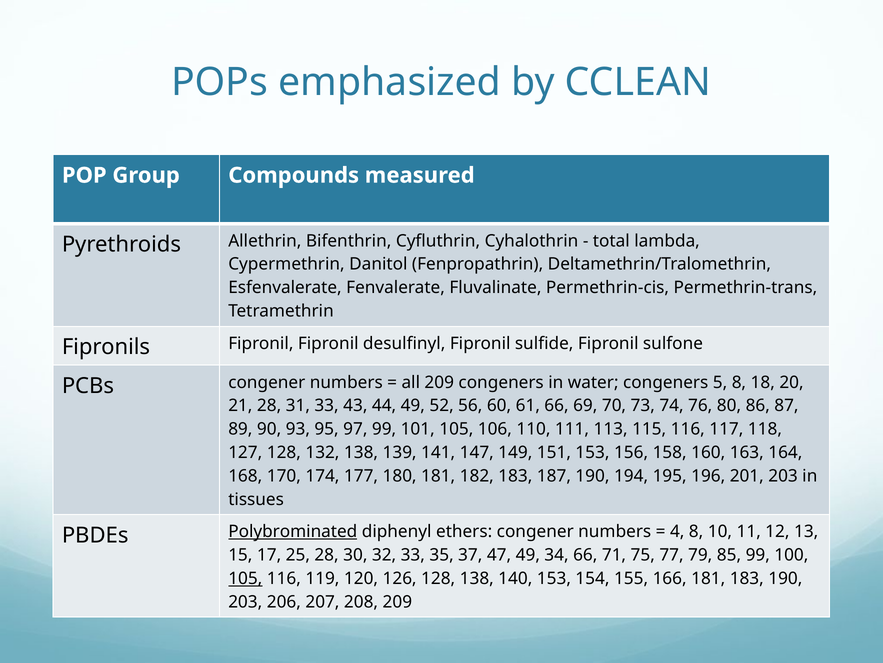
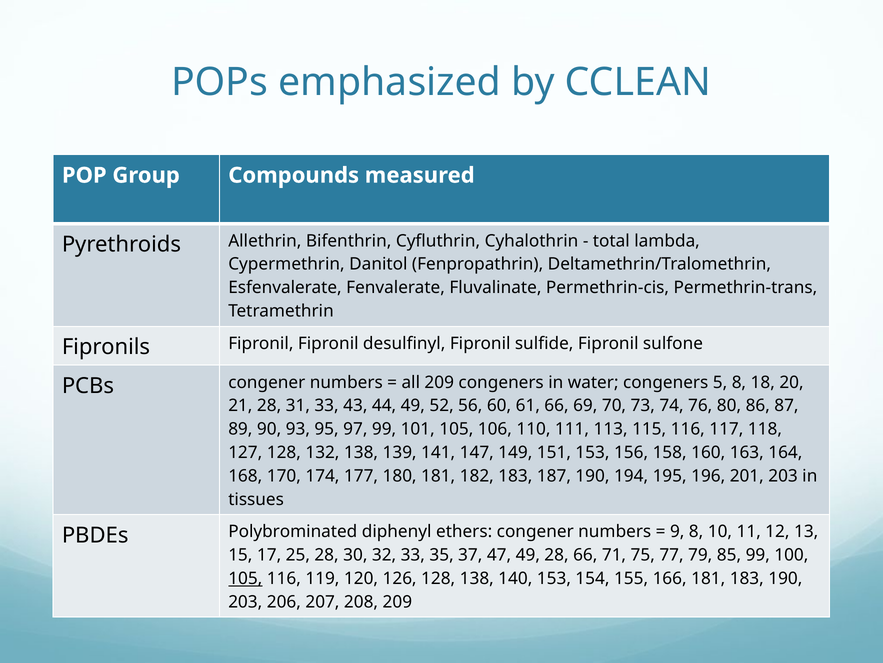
Polybrominated underline: present -> none (293, 531)
4: 4 -> 9 (677, 531)
49 34: 34 -> 28 (556, 555)
